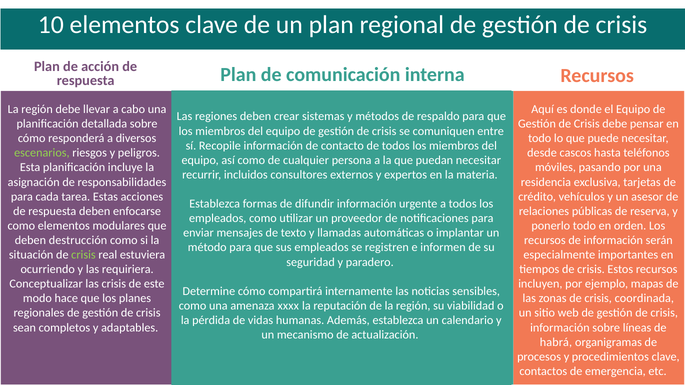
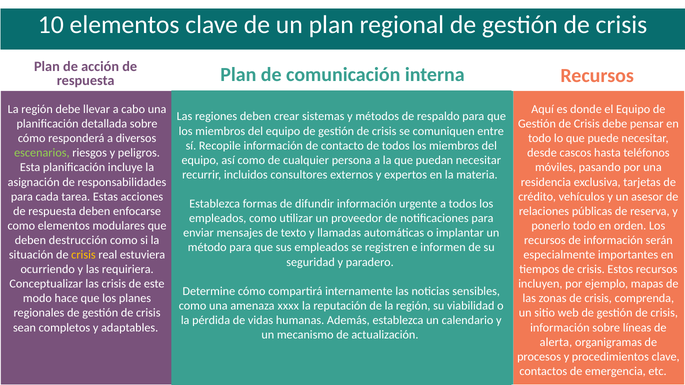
crisis colour: light green -> yellow (83, 255)
coordinada: coordinada -> comprenda (644, 299)
habrá: habrá -> alerta (556, 342)
